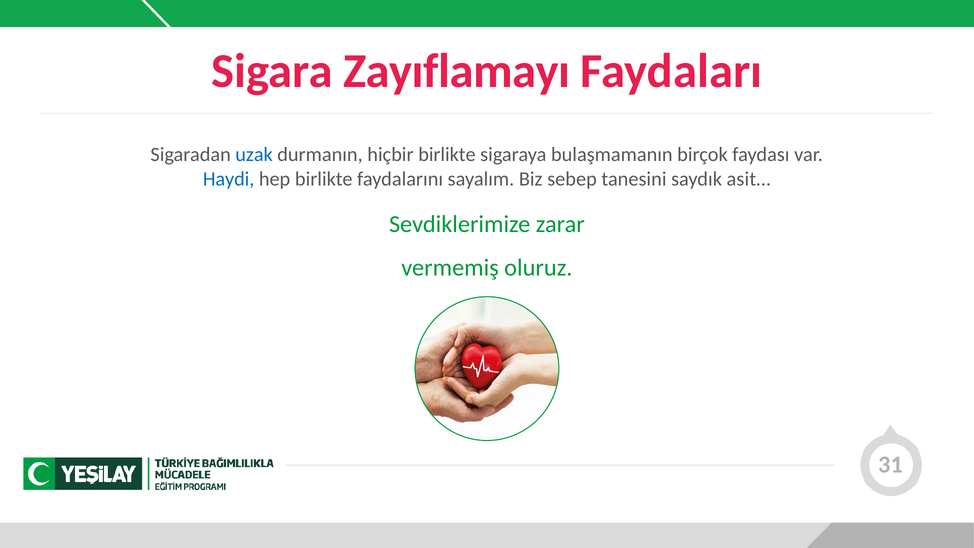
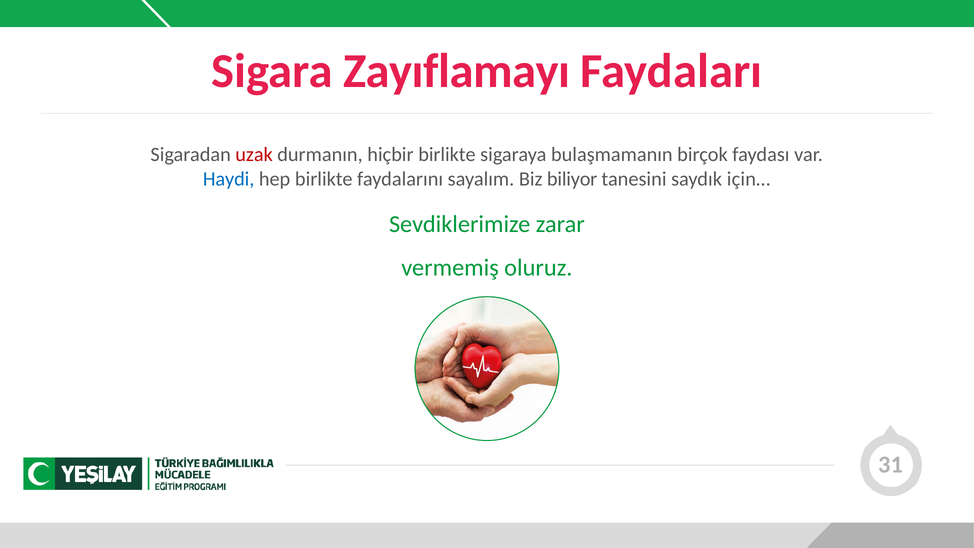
uzak colour: blue -> red (254, 155)
sebep: sebep -> biliyor (572, 179)
asit…: asit… -> için… (748, 179)
